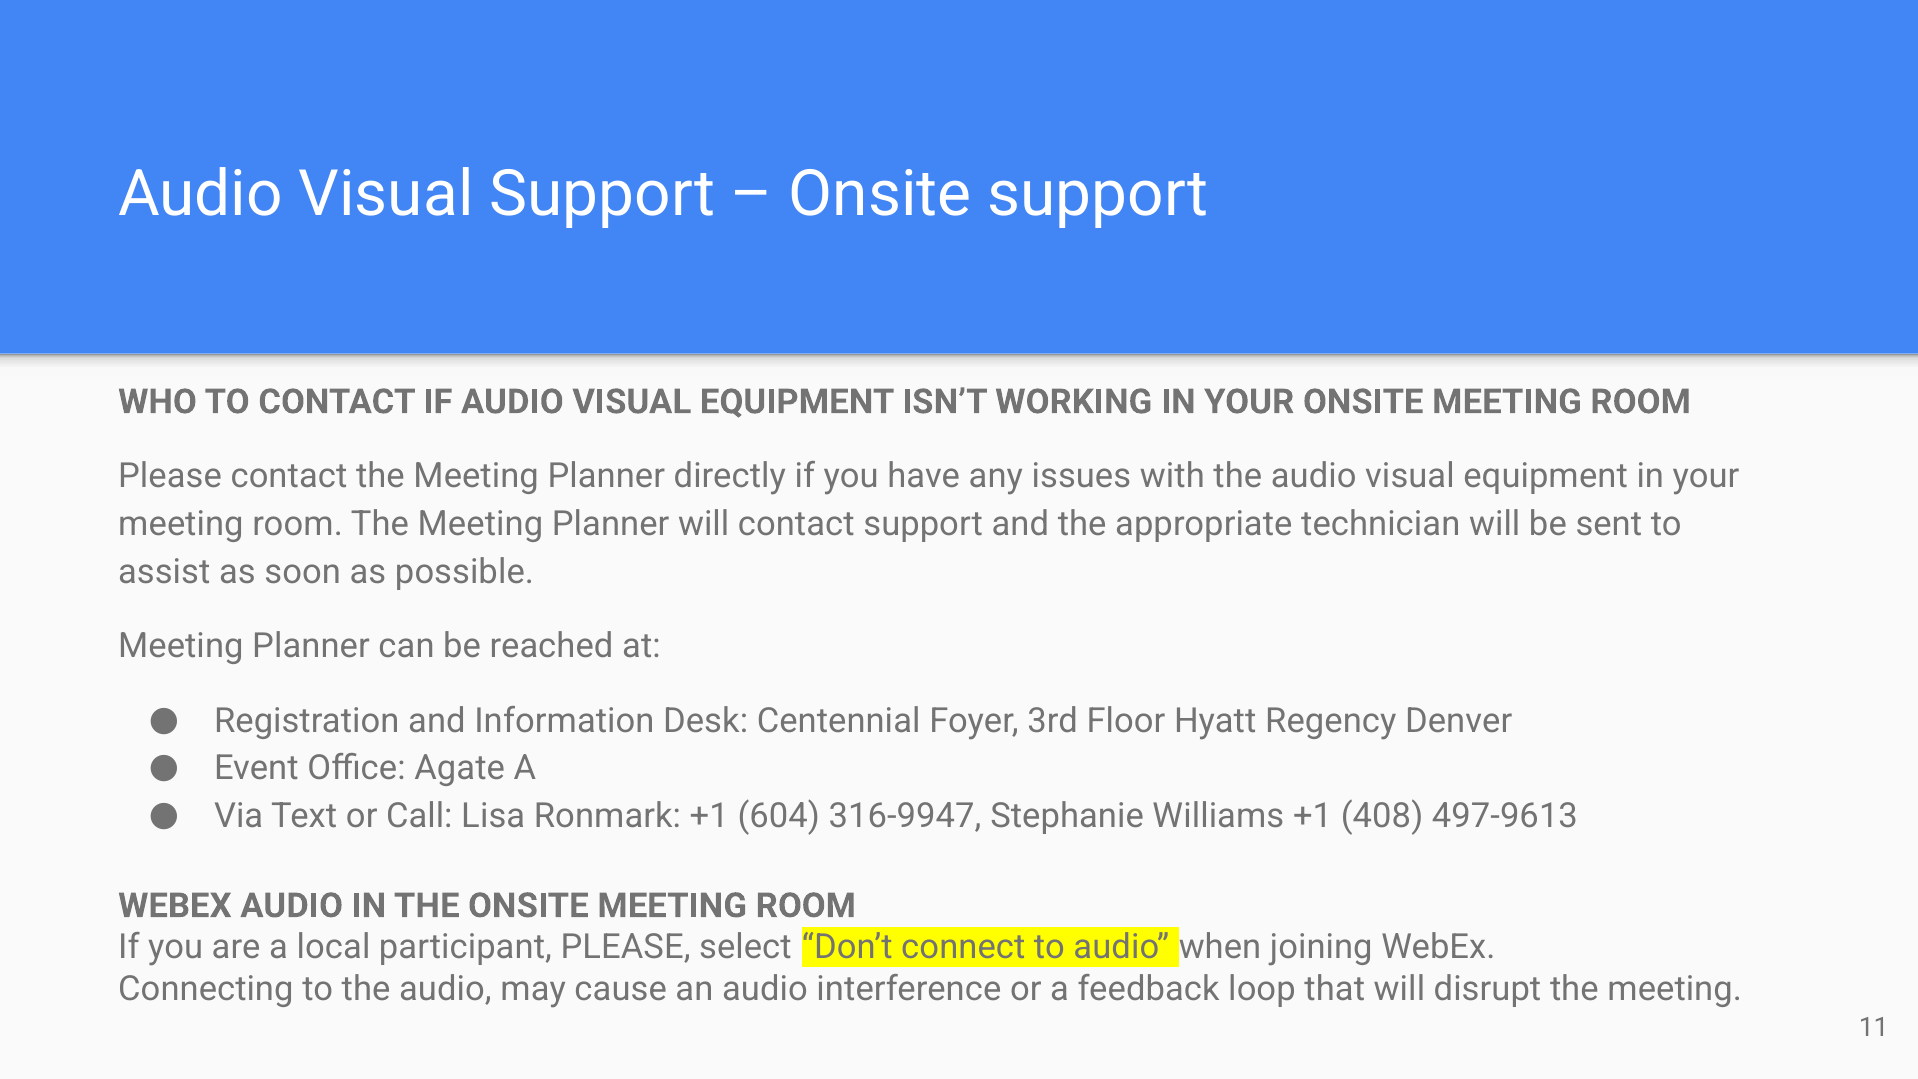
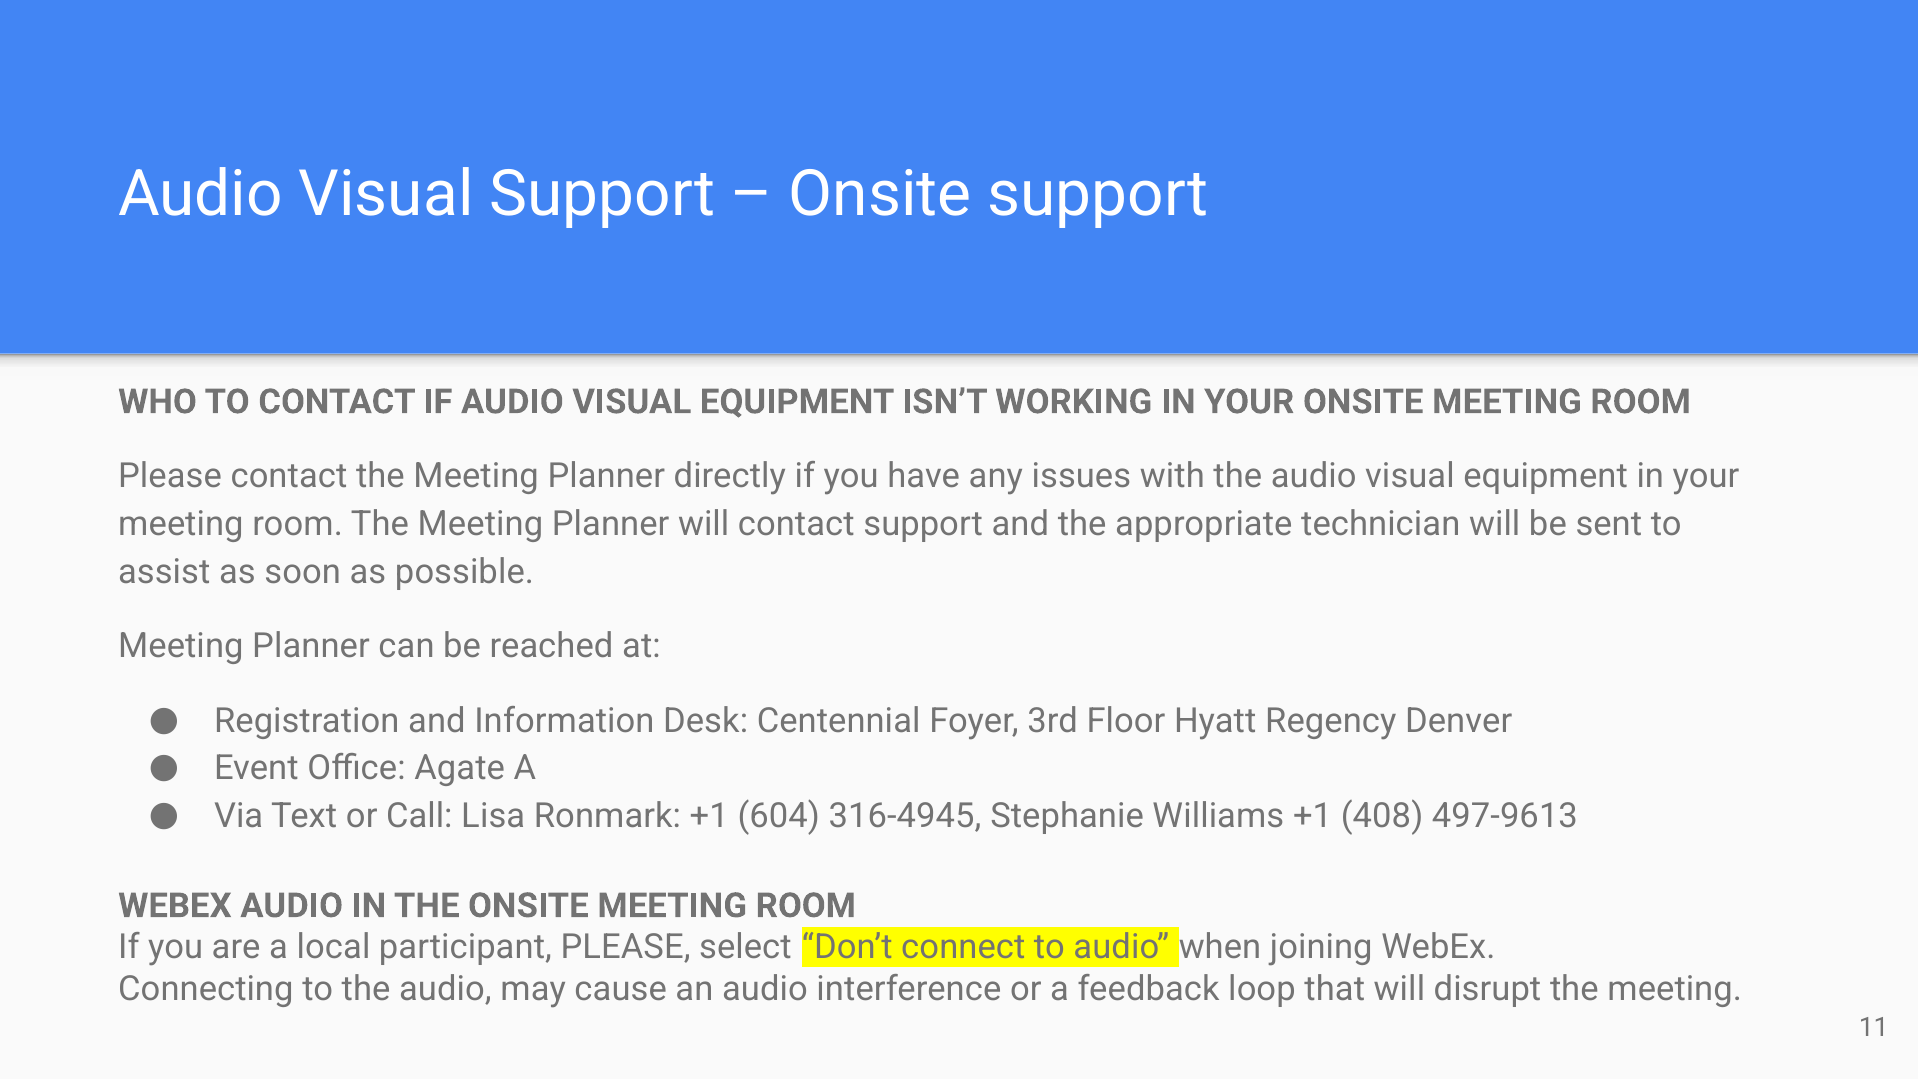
316-9947: 316-9947 -> 316-4945 (905, 816)
